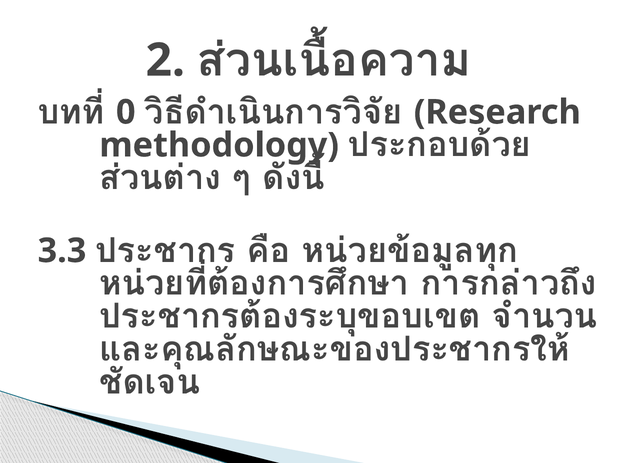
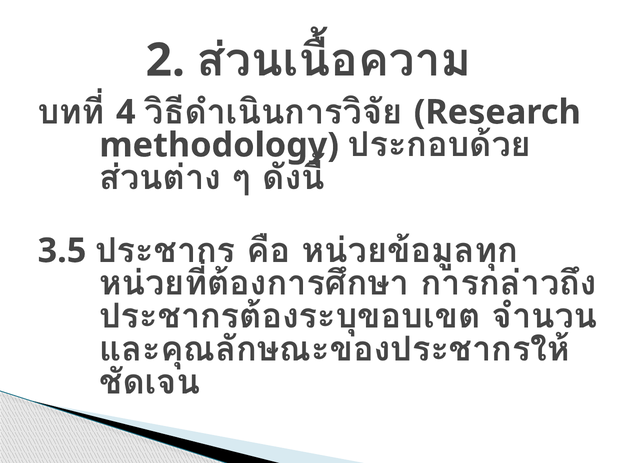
0: 0 -> 4 (126, 112)
3.3: 3.3 -> 3.5 (62, 251)
